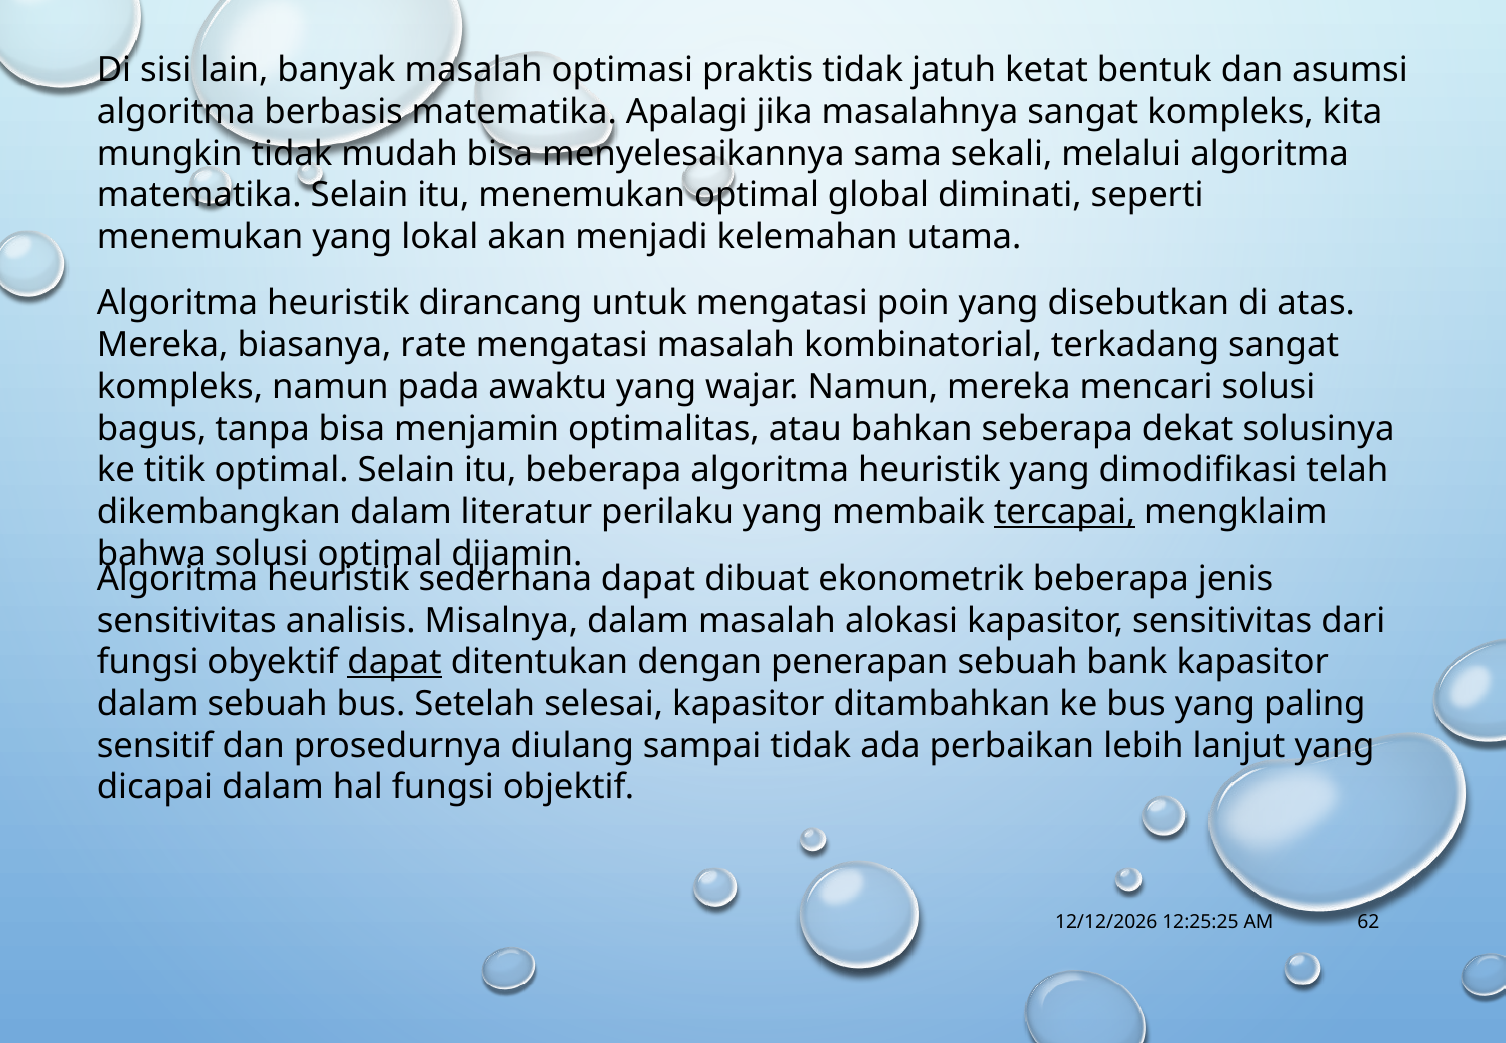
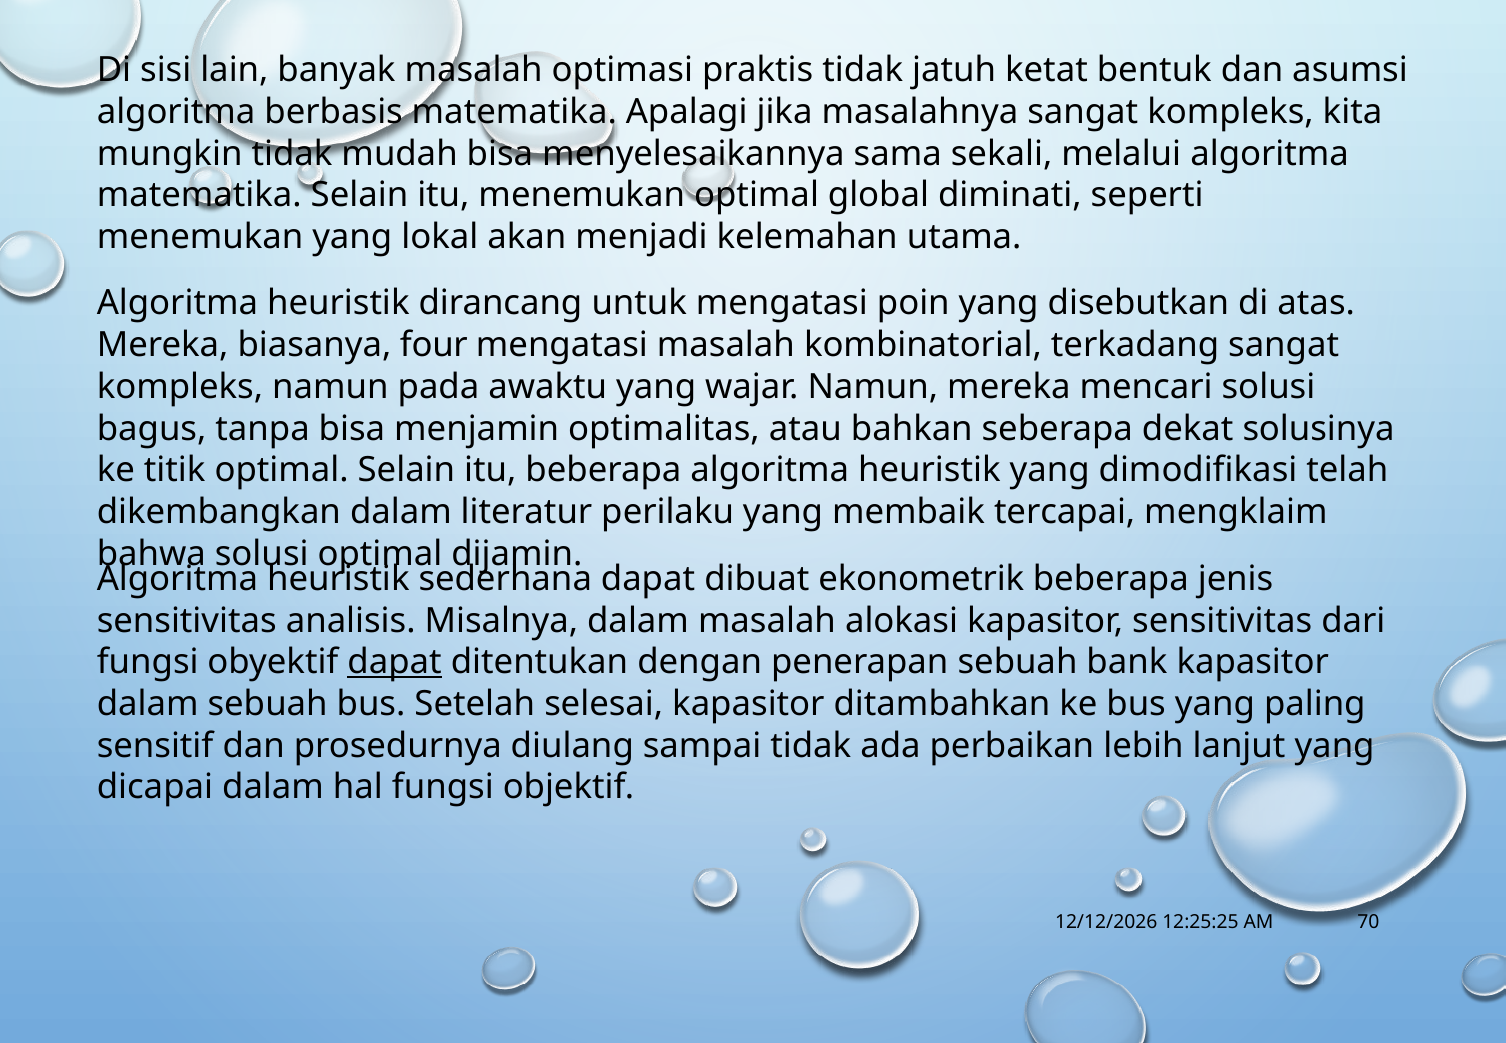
rate: rate -> four (434, 345)
tercapai underline: present -> none (1065, 512)
62: 62 -> 70 (1368, 922)
